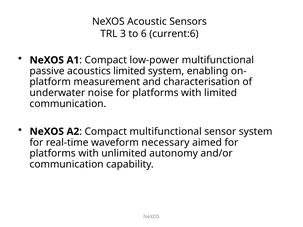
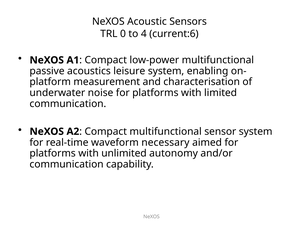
3: 3 -> 0 (123, 34)
6: 6 -> 4 (144, 34)
acoustics limited: limited -> leisure (129, 71)
